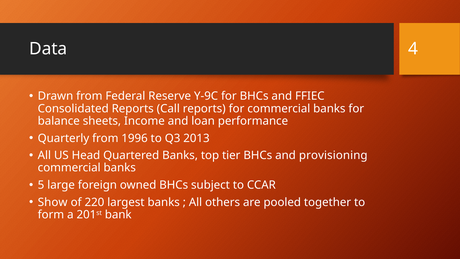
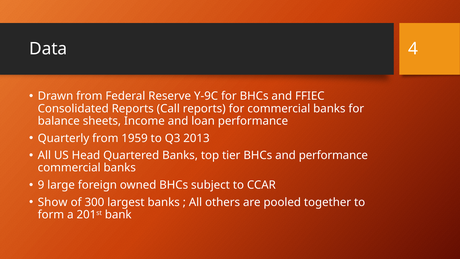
1996: 1996 -> 1959 (135, 138)
and provisioning: provisioning -> performance (333, 155)
5: 5 -> 9 (41, 185)
220: 220 -> 300 (94, 202)
